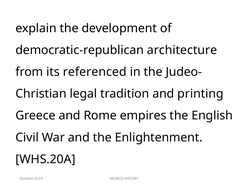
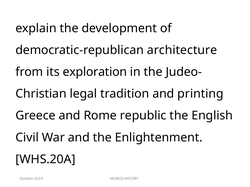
referenced: referenced -> exploration (95, 72)
empires: empires -> republic (143, 116)
